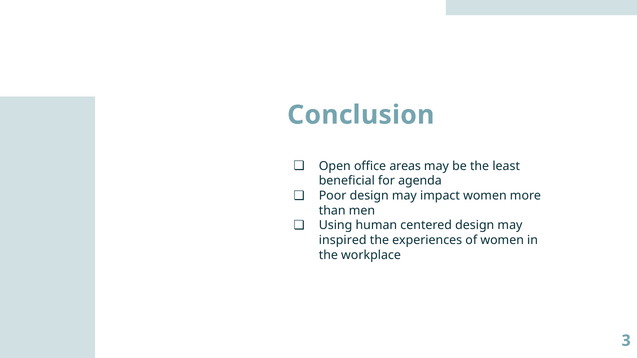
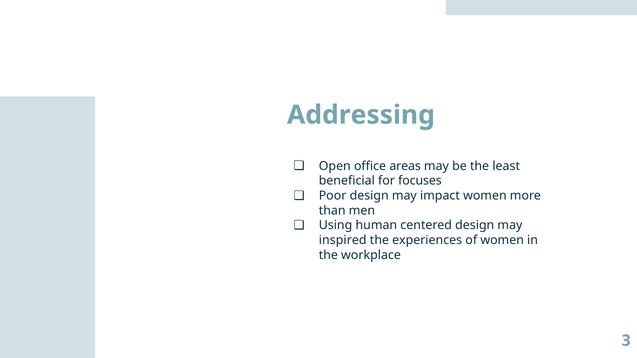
Conclusion: Conclusion -> Addressing (361, 115)
agenda: agenda -> focuses (420, 181)
